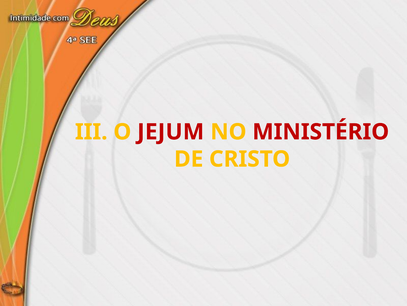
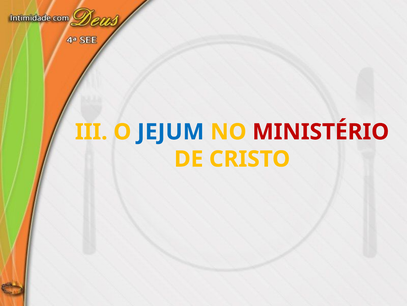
JEJUM colour: red -> blue (171, 132)
